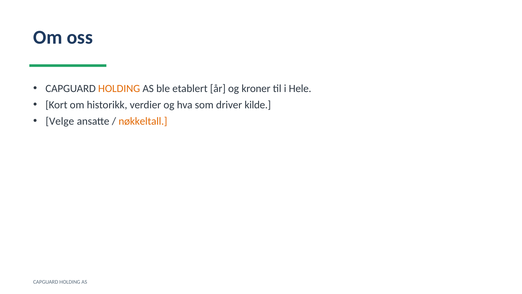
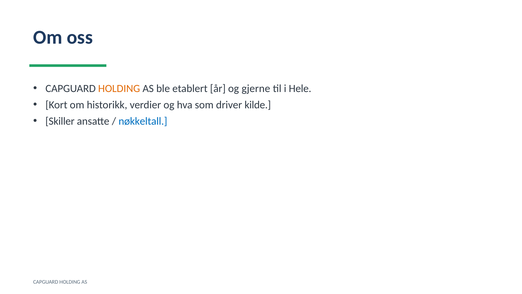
kroner: kroner -> gjerne (256, 88)
Velge: Velge -> Skiller (60, 121)
nøkkeltall colour: orange -> blue (143, 121)
